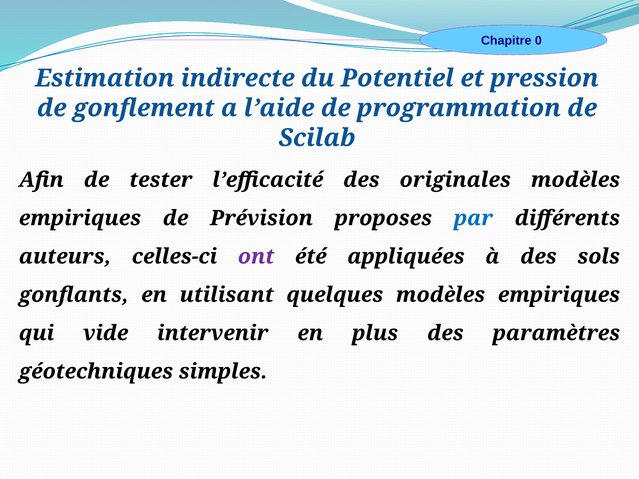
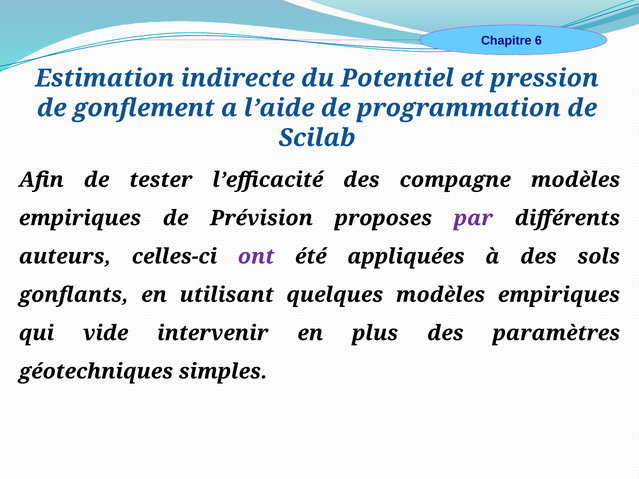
0: 0 -> 6 (538, 41)
originales: originales -> compagne (455, 180)
par colour: blue -> purple (473, 218)
